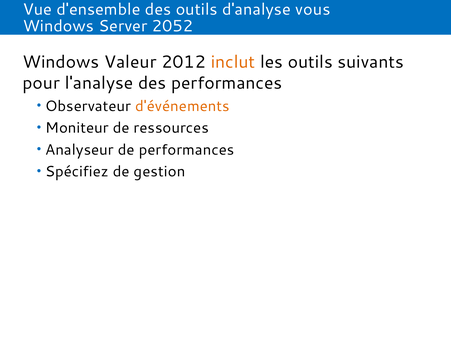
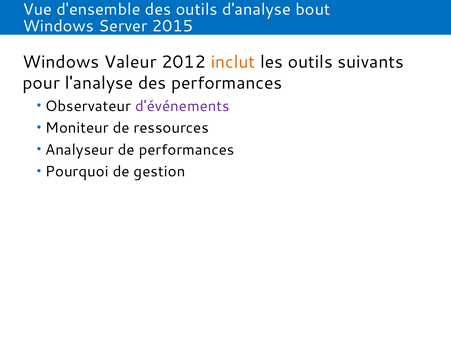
vous: vous -> bout (313, 10)
2052: 2052 -> 2015 (173, 26)
d'événements colour: orange -> purple (182, 106)
Spécifiez: Spécifiez -> Pourquoi (77, 172)
